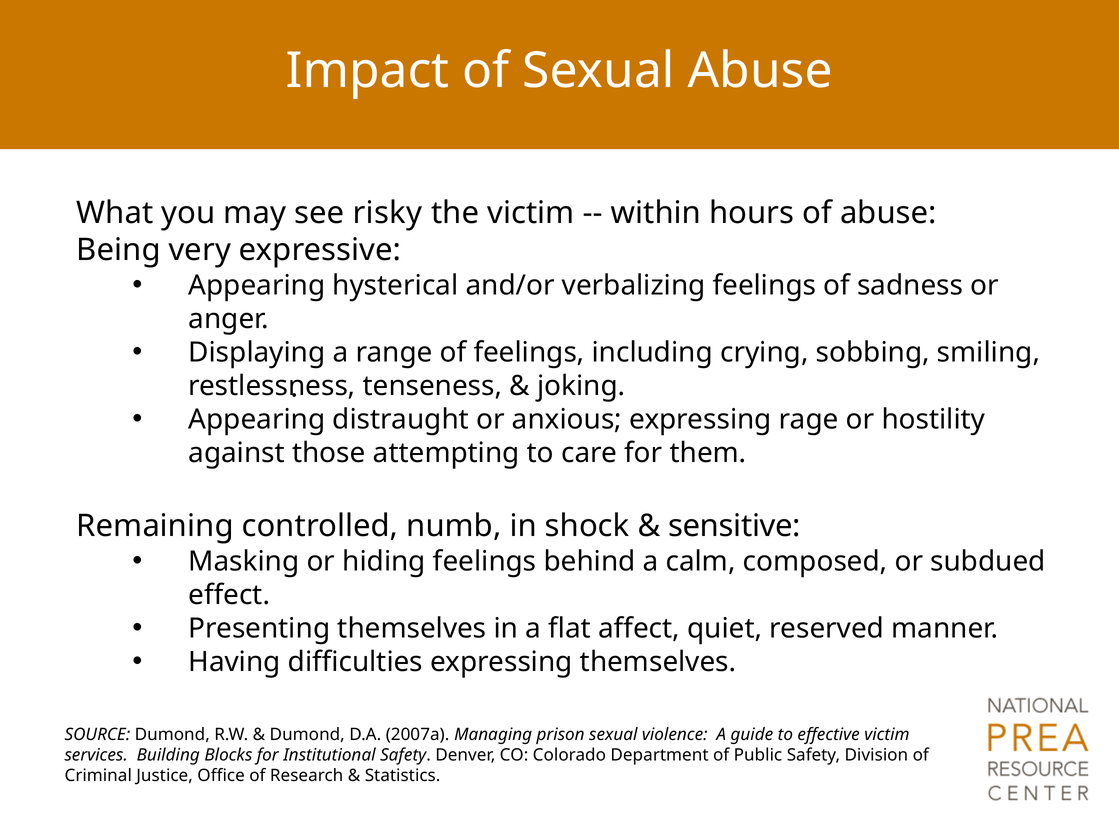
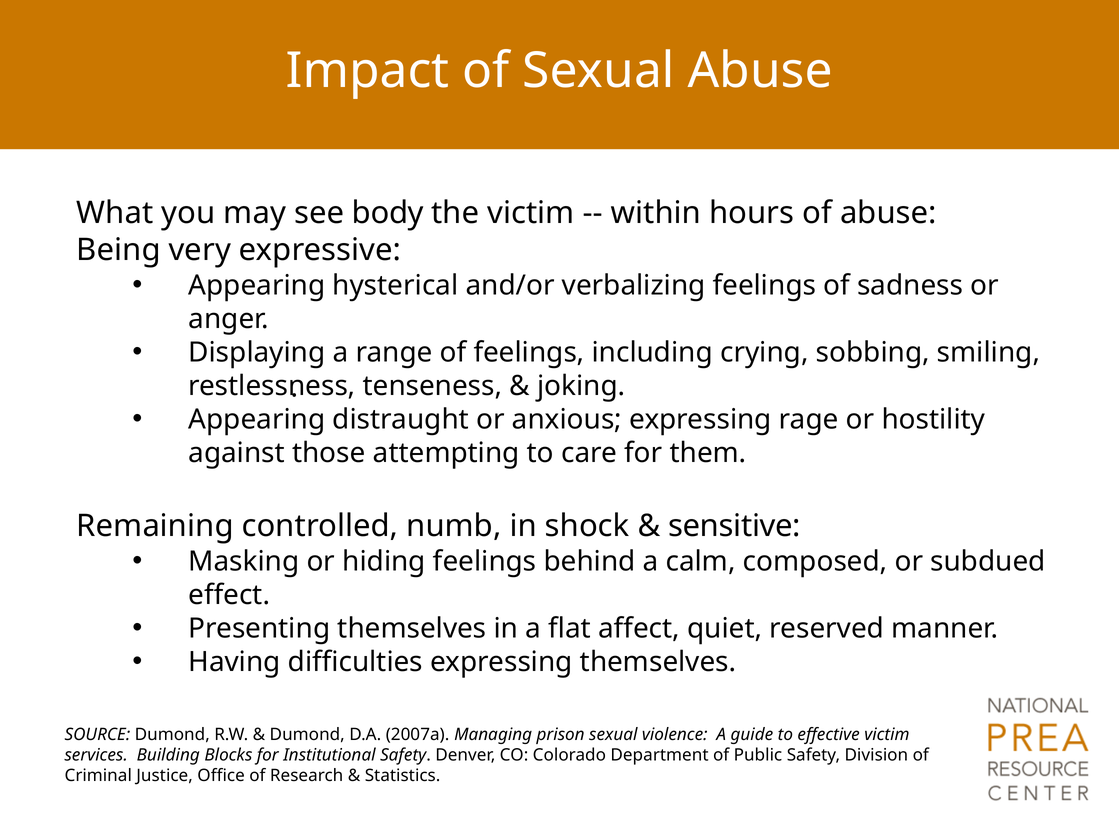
risky: risky -> body (388, 213)
